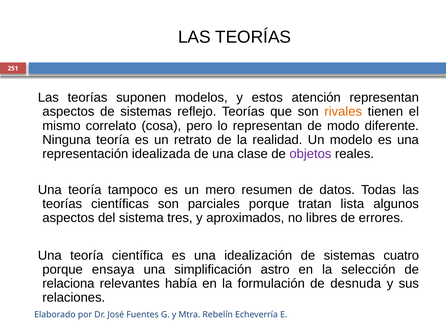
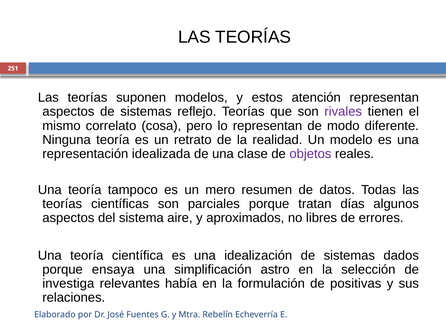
rivales colour: orange -> purple (343, 111)
lista: lista -> días (353, 204)
tres: tres -> aire (180, 218)
cuatro: cuatro -> dados (401, 255)
relaciona: relaciona -> investiga (68, 283)
desnuda: desnuda -> positivas (356, 283)
